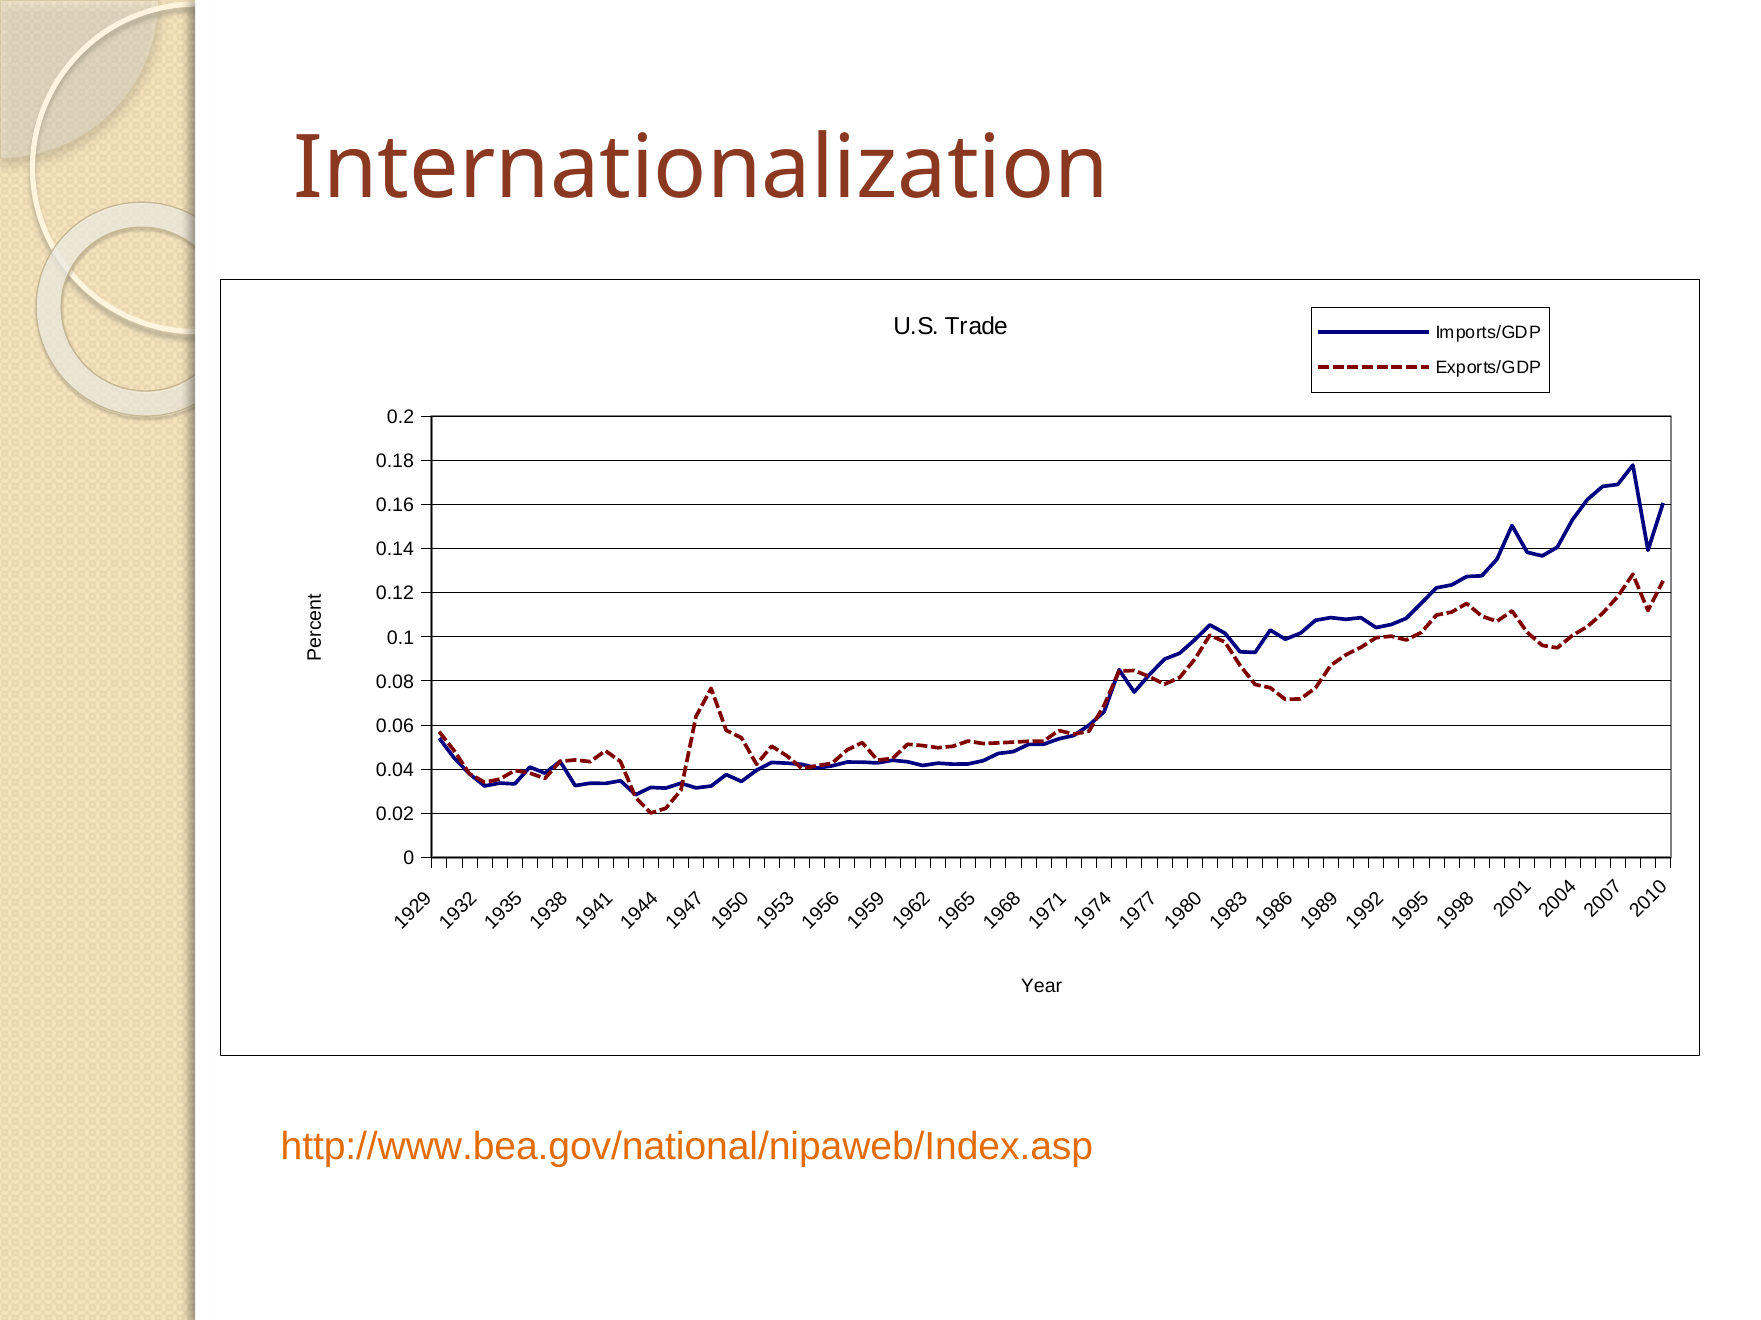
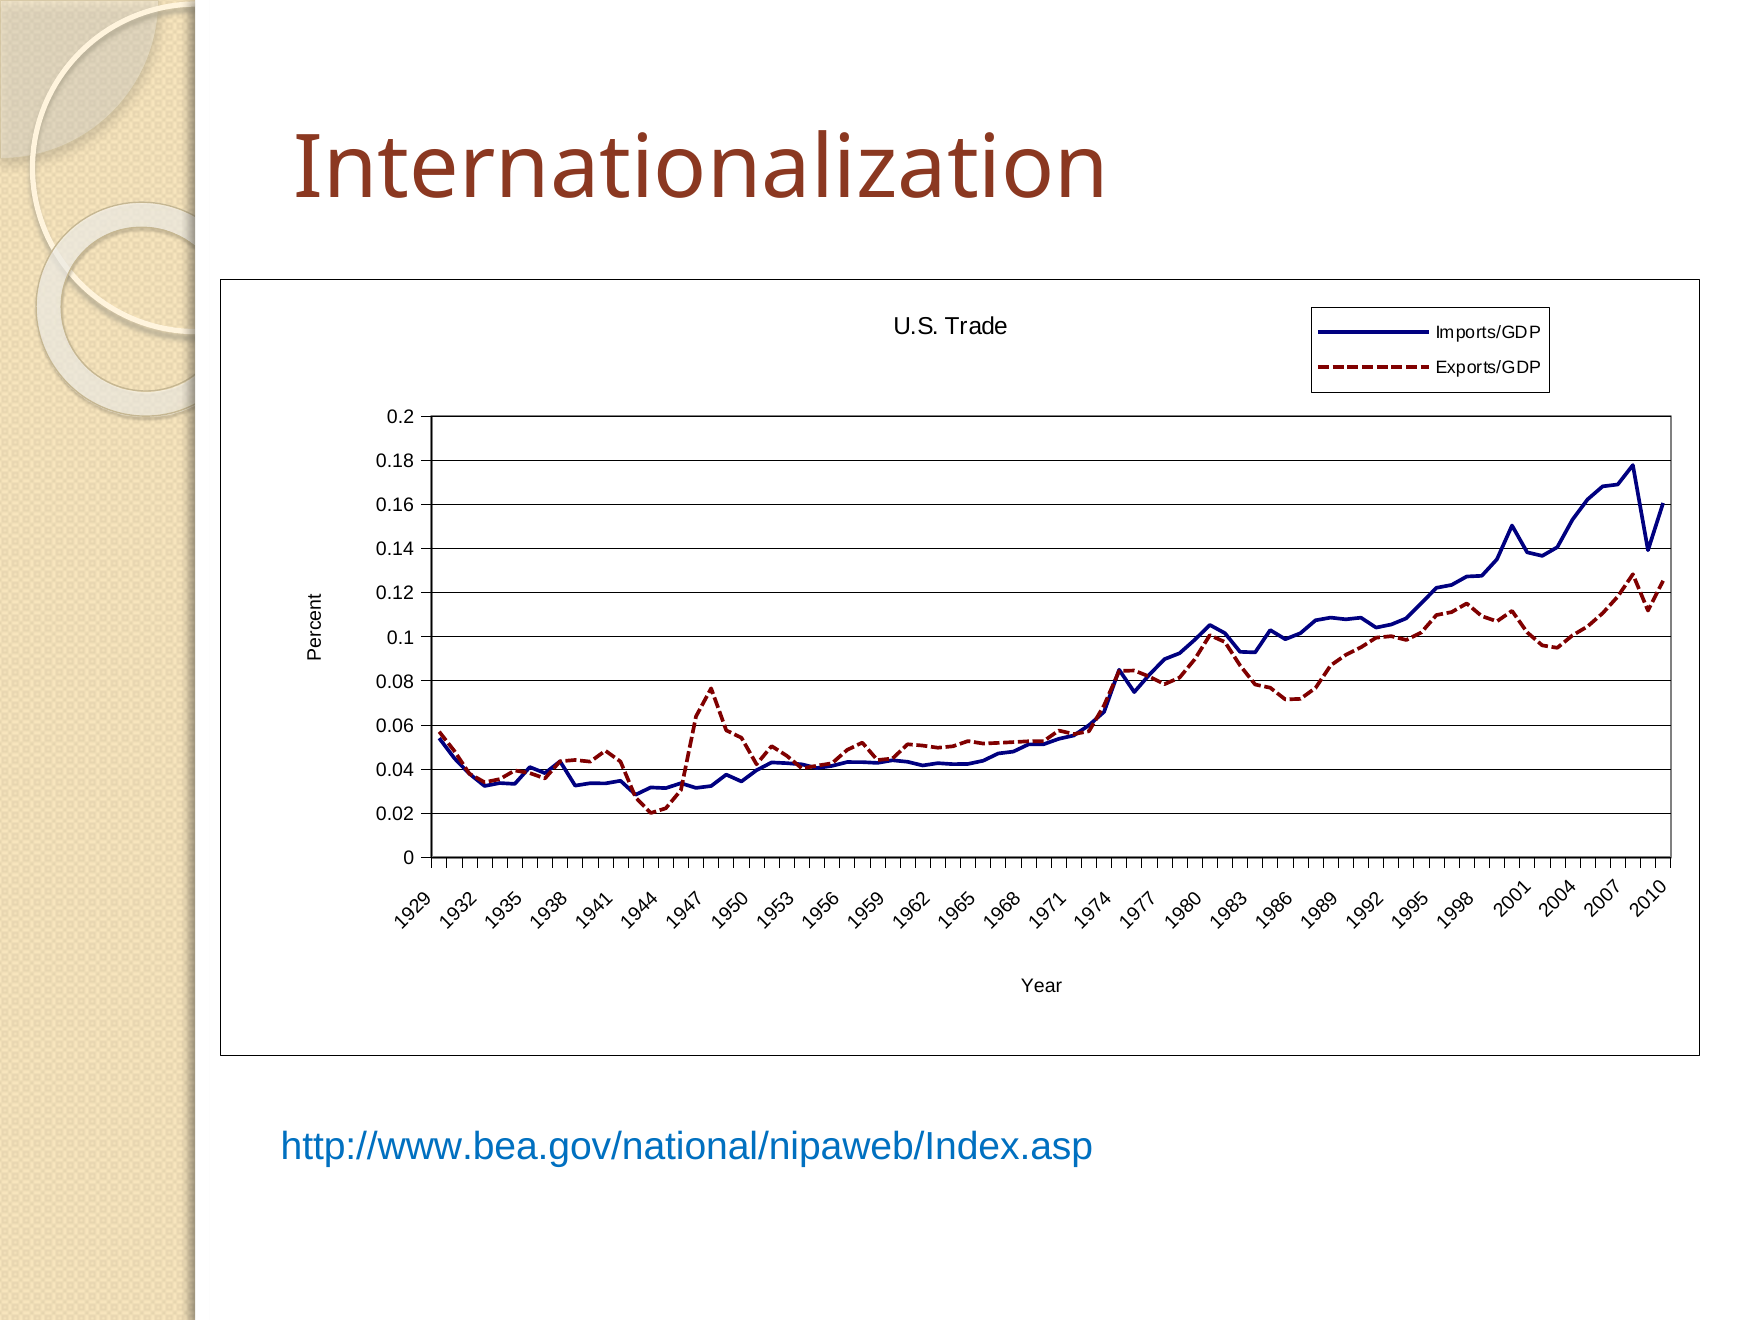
http://www.bea.gov/national/nipaweb/Index.asp colour: orange -> blue (687, 1147)
